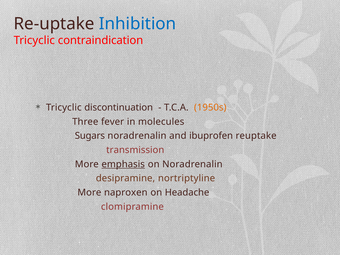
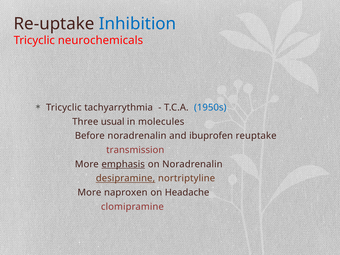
contraindication: contraindication -> neurochemicals (100, 40)
discontinuation: discontinuation -> tachyarrythmia (119, 107)
1950s colour: orange -> blue (210, 107)
fever: fever -> usual (113, 122)
Sugars: Sugars -> Before (90, 136)
desipramine underline: none -> present (125, 178)
